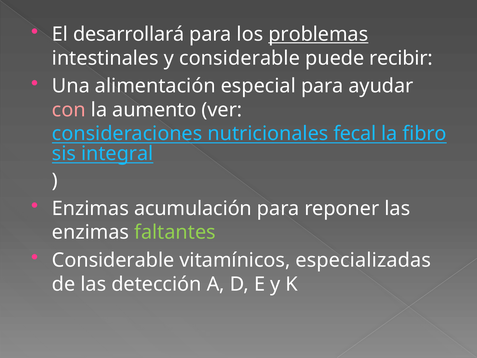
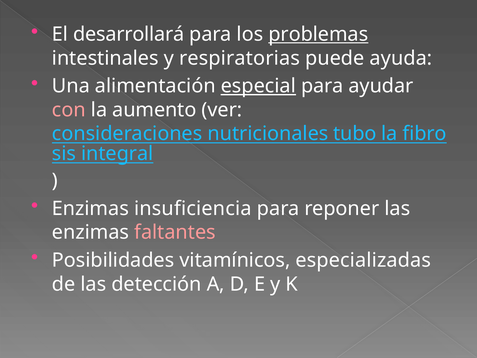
y considerable: considerable -> respiratorias (240, 58)
recibir: recibir -> ayuda (401, 58)
especial underline: none -> present (258, 86)
fecal: fecal -> tubo (355, 134)
acumulación: acumulación -> insuficiencia (193, 208)
faltantes colour: light green -> pink (175, 232)
Considerable: Considerable -> Posibilidades (113, 260)
